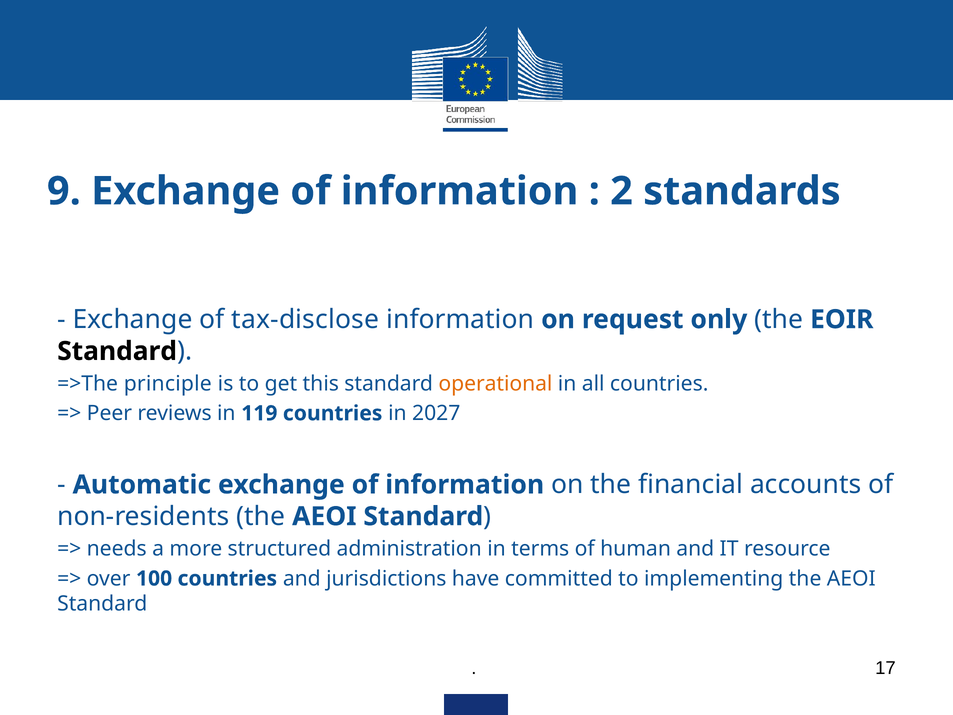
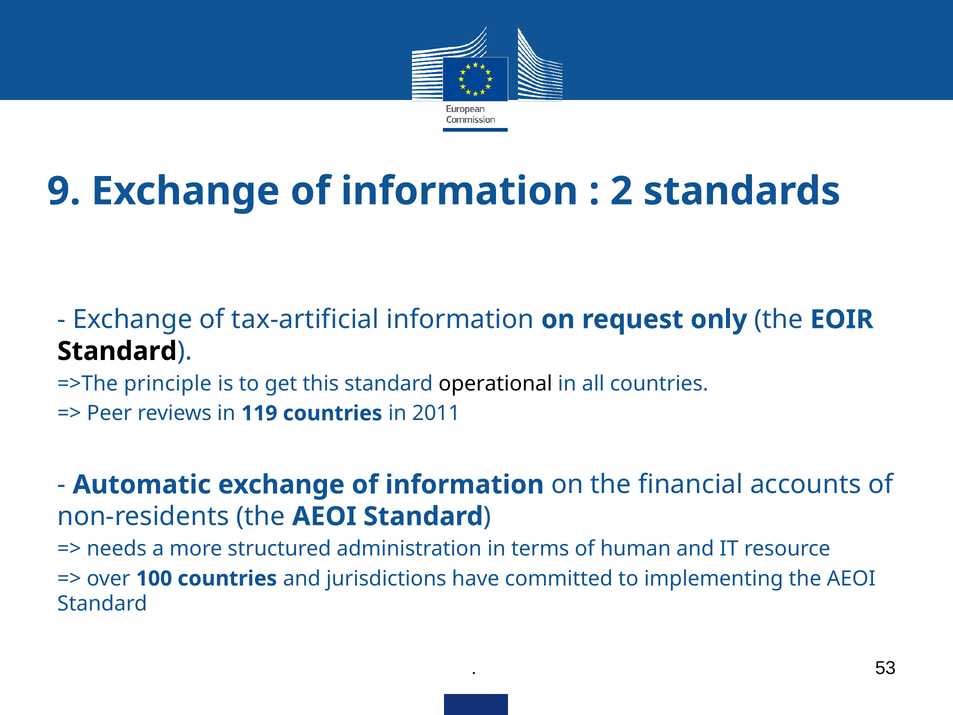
tax-disclose: tax-disclose -> tax-artificial (305, 319)
operational colour: orange -> black (495, 384)
2027: 2027 -> 2011 (436, 413)
17: 17 -> 53 (885, 668)
